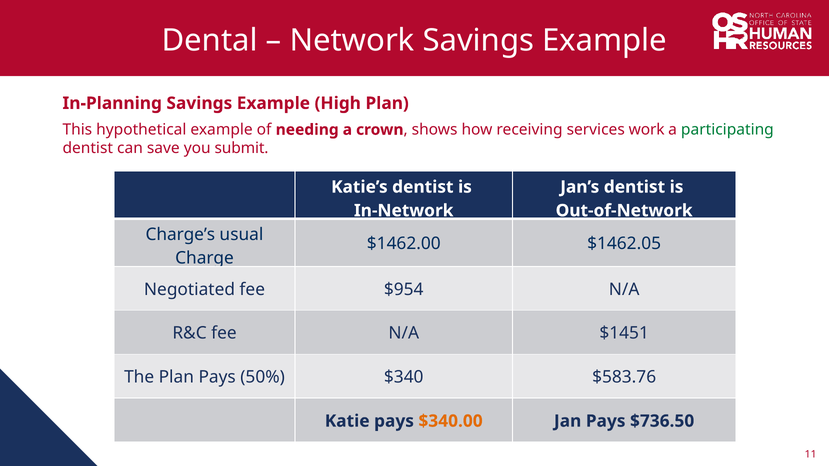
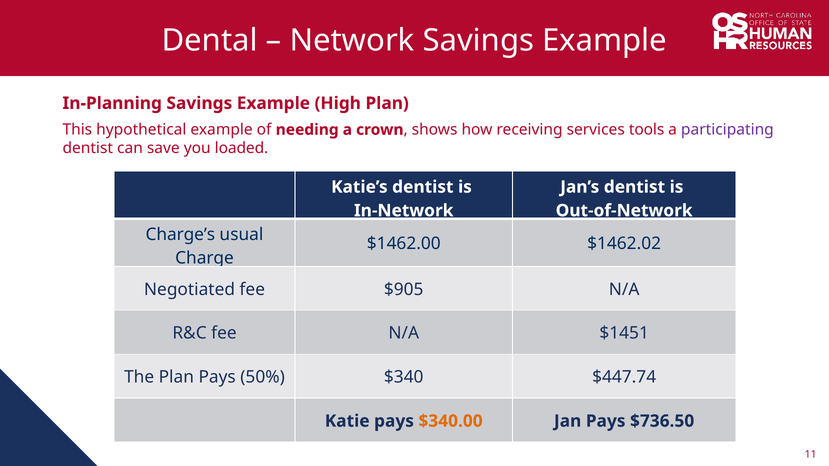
work: work -> tools (647, 130)
participating colour: green -> purple (727, 130)
submit: submit -> loaded (241, 148)
$1462.05: $1462.05 -> $1462.02 (624, 244)
$954: $954 -> $905 (404, 290)
$583.76: $583.76 -> $447.74 (624, 377)
